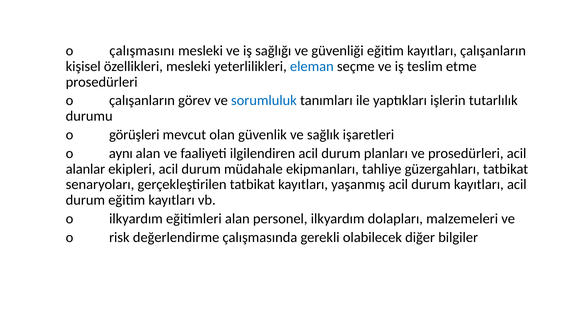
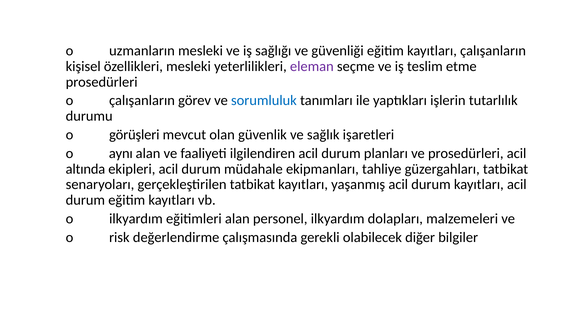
çalışmasını: çalışmasını -> uzmanların (142, 51)
eleman colour: blue -> purple (312, 66)
alanlar: alanlar -> altında (85, 169)
